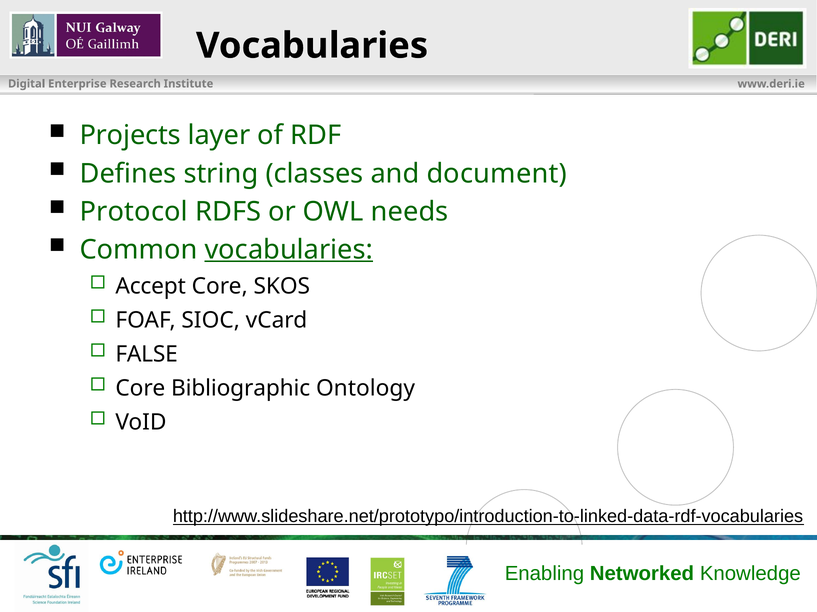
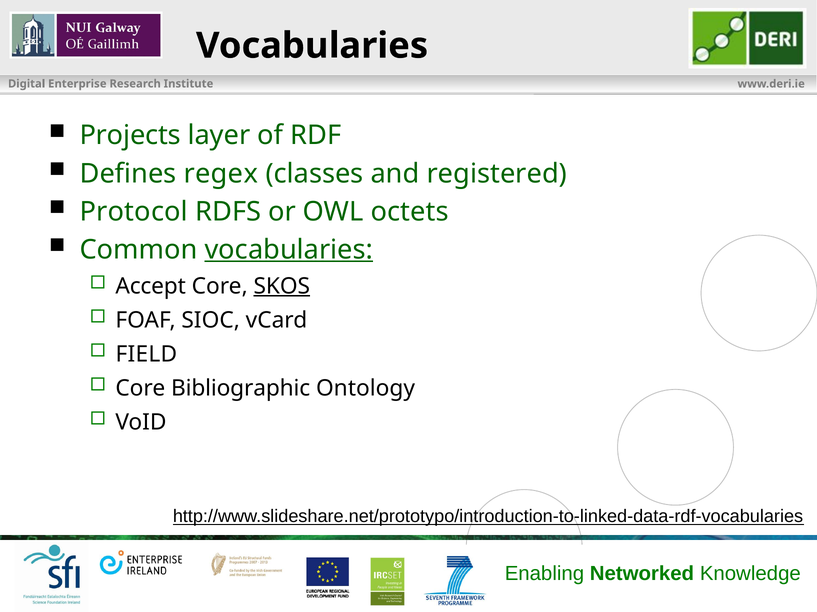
string: string -> regex (221, 174)
document: document -> registered (497, 174)
needs: needs -> octets (410, 212)
SKOS underline: none -> present (282, 286)
FALSE: FALSE -> FIELD (146, 355)
